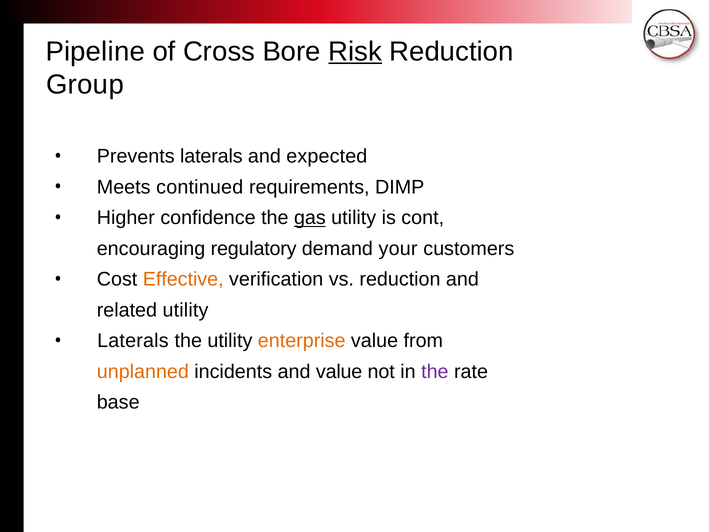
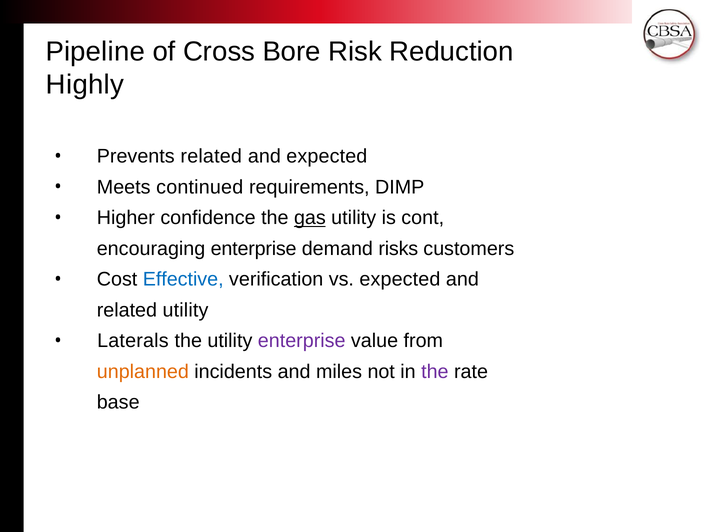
Risk underline: present -> none (355, 51)
Group: Group -> Highly (85, 85)
Prevents laterals: laterals -> related (211, 156)
encouraging regulatory: regulatory -> enterprise (254, 249)
your: your -> risks (398, 249)
Effective colour: orange -> blue (183, 279)
vs reduction: reduction -> expected (400, 279)
enterprise colour: orange -> purple (302, 341)
and value: value -> miles (339, 371)
